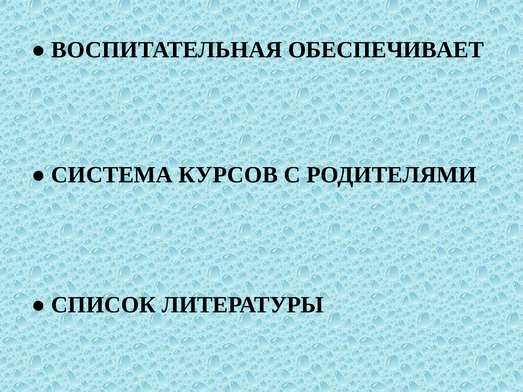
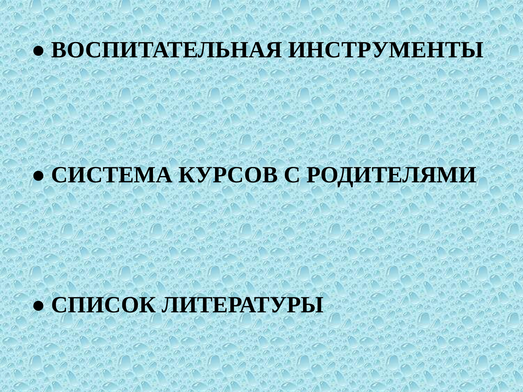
ОБЕСПЕЧИВАЕТ: ОБЕСПЕЧИВАЕТ -> ИНСТРУМЕНТЫ (386, 50)
